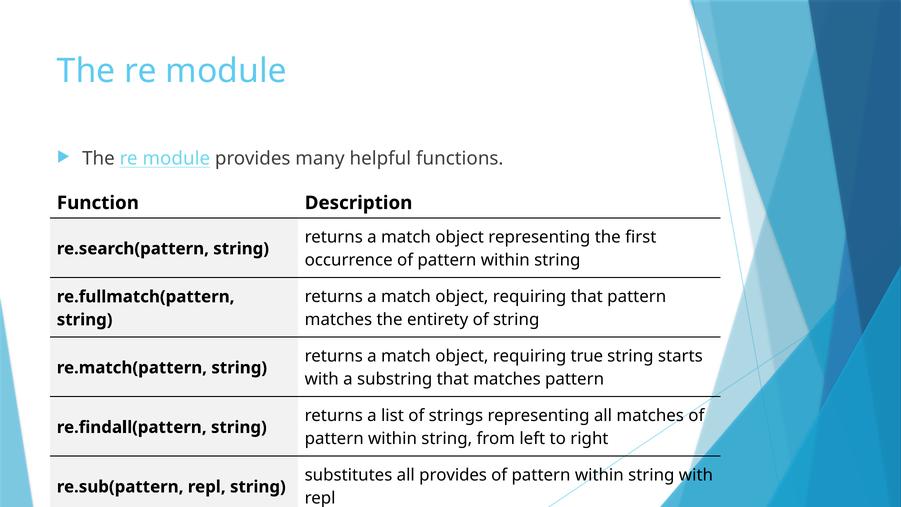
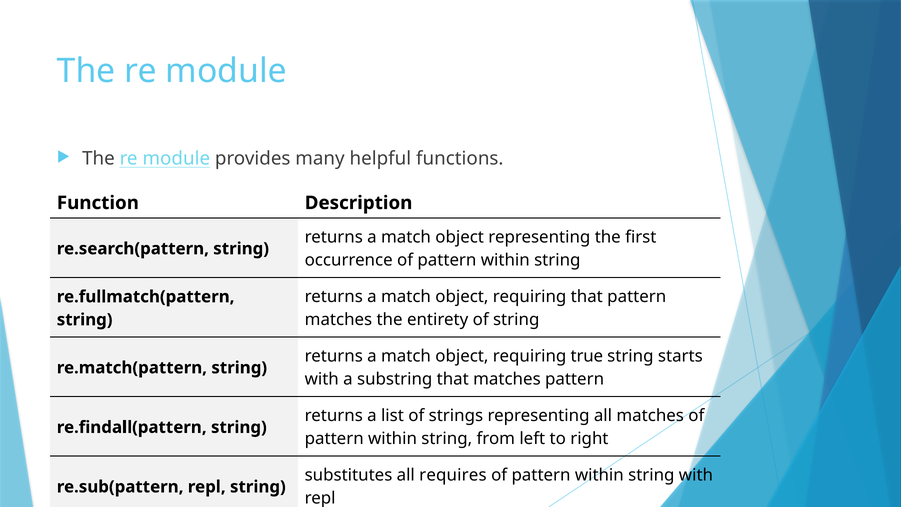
all provides: provides -> requires (453, 475)
